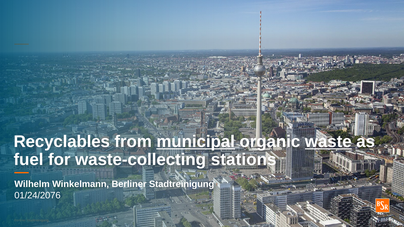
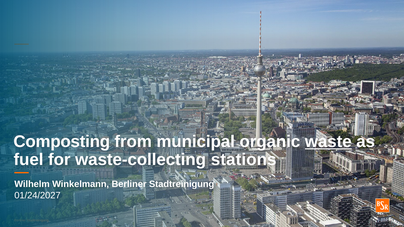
Recyclables: Recyclables -> Composting (62, 142)
municipal underline: present -> none (196, 142)
01/24/2076: 01/24/2076 -> 01/24/2027 (37, 196)
